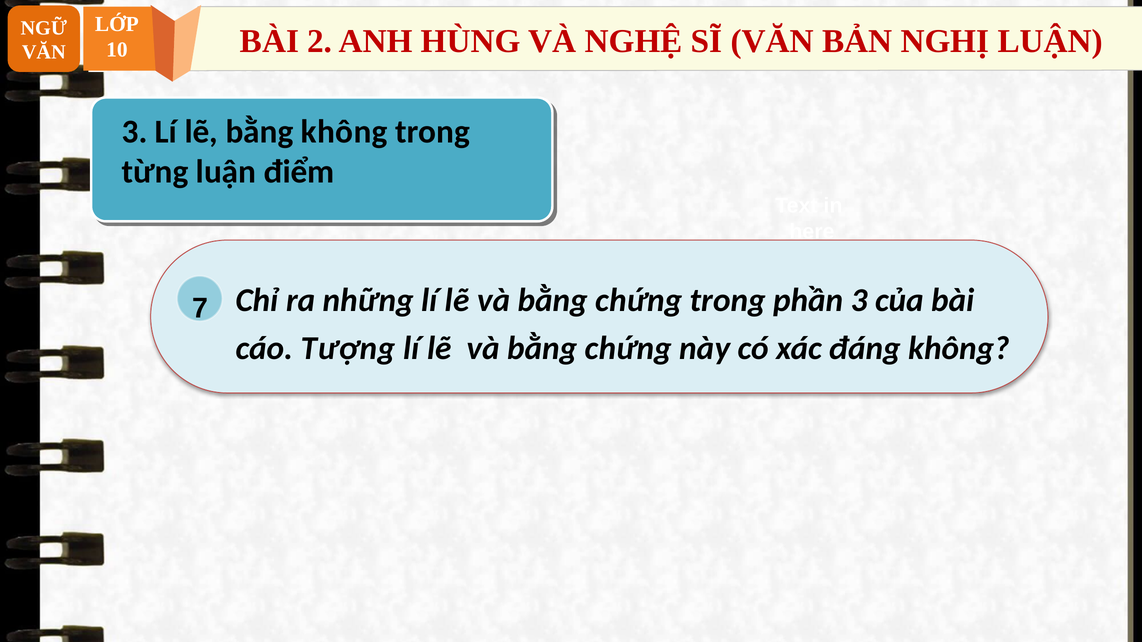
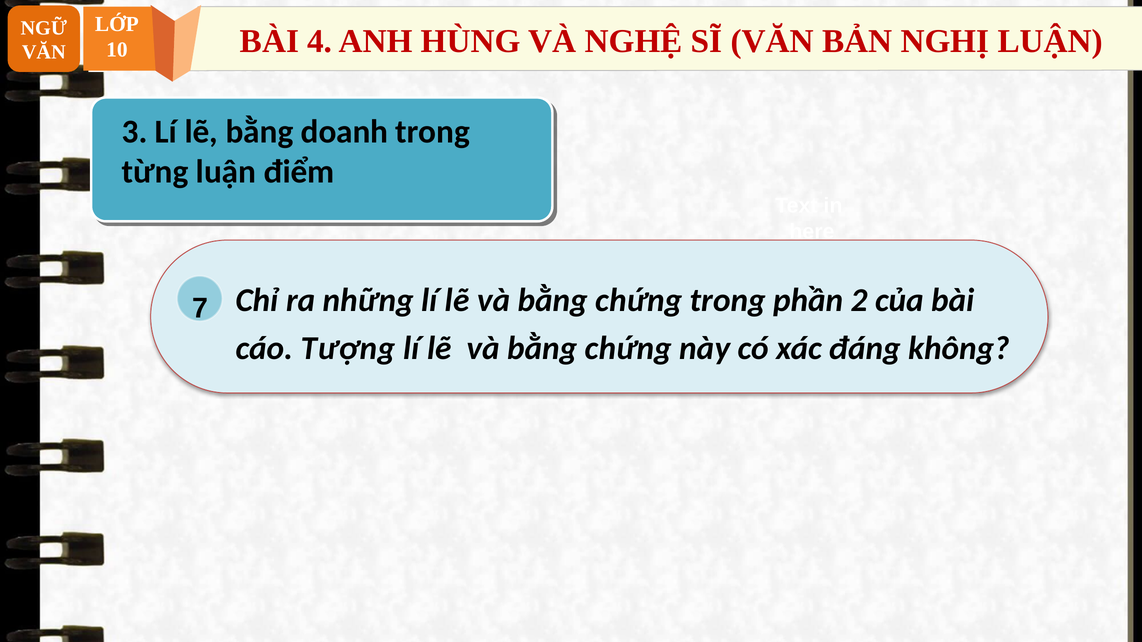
2: 2 -> 4 (320, 41)
bằng không: không -> doanh (344, 132)
phần 3: 3 -> 2 (859, 300)
